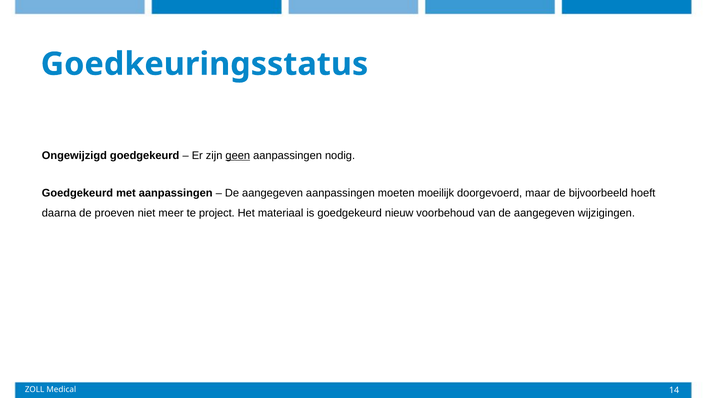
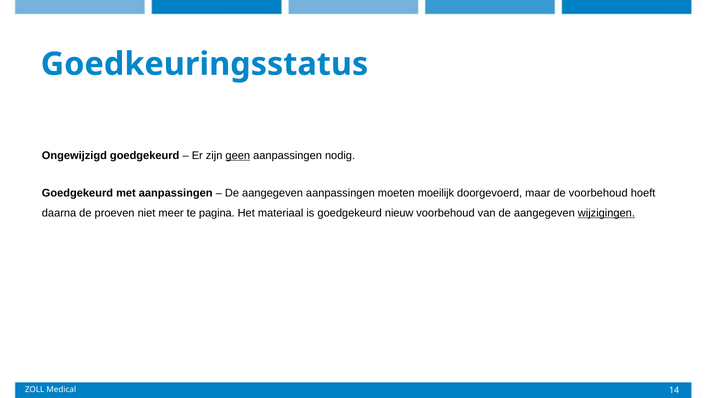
de bijvoorbeeld: bijvoorbeeld -> voorbehoud (598, 193)
project: project -> pagina (217, 213)
wijzigingen underline: none -> present (606, 213)
